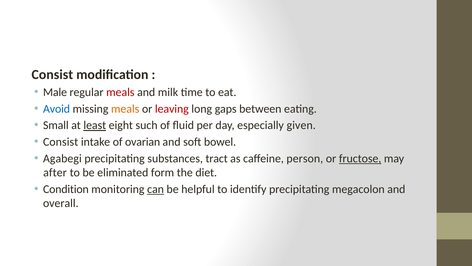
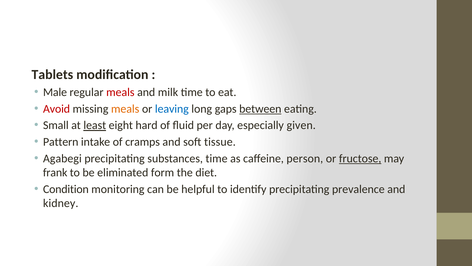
Consist: Consist -> Tablets (52, 75)
Avoid colour: blue -> red (57, 109)
leaving colour: red -> blue (172, 109)
between underline: none -> present (260, 109)
such: such -> hard (147, 125)
Consist: Consist -> Pattern (61, 142)
ovarian: ovarian -> cramps (143, 142)
bowel: bowel -> tissue (220, 142)
substances tract: tract -> time (217, 158)
after: after -> frank (55, 172)
can underline: present -> none (156, 189)
megacolon: megacolon -> prevalence (358, 189)
overall: overall -> kidney (61, 203)
